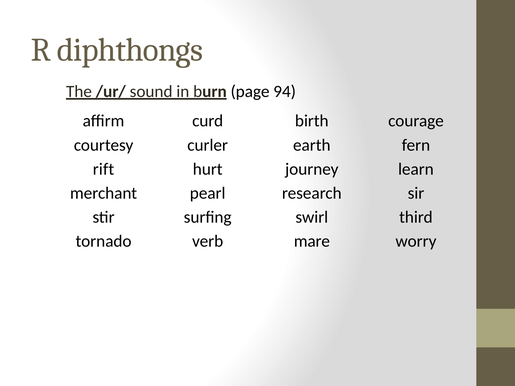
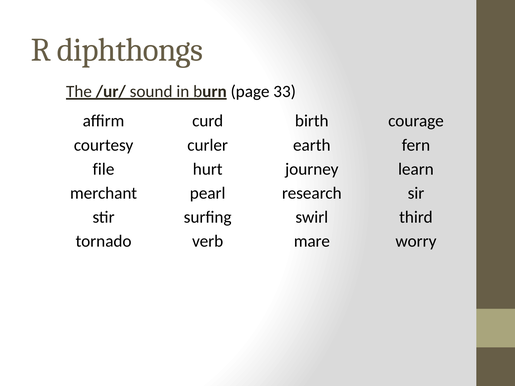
94: 94 -> 33 (285, 92)
rift: rift -> file (104, 169)
